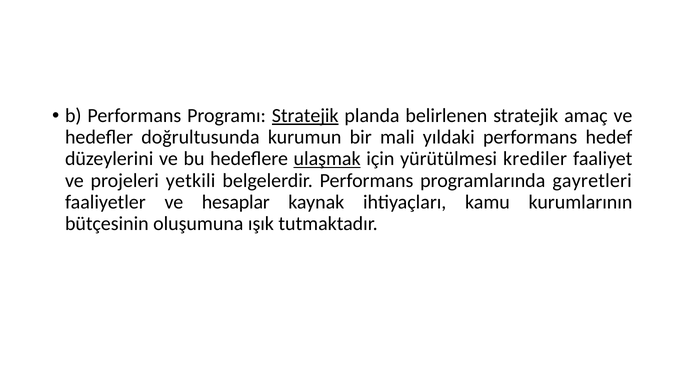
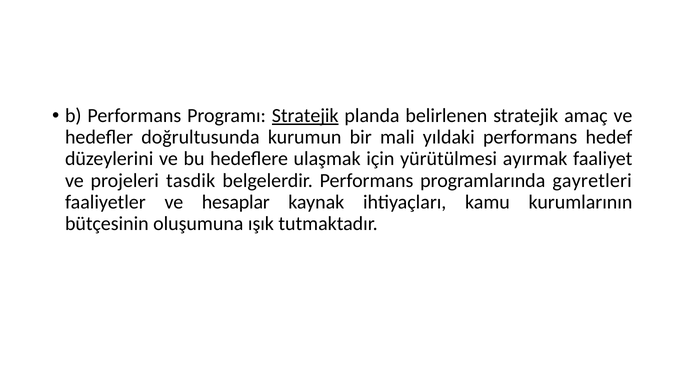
ulaşmak underline: present -> none (327, 159)
krediler: krediler -> ayırmak (535, 159)
yetkili: yetkili -> tasdik (191, 181)
